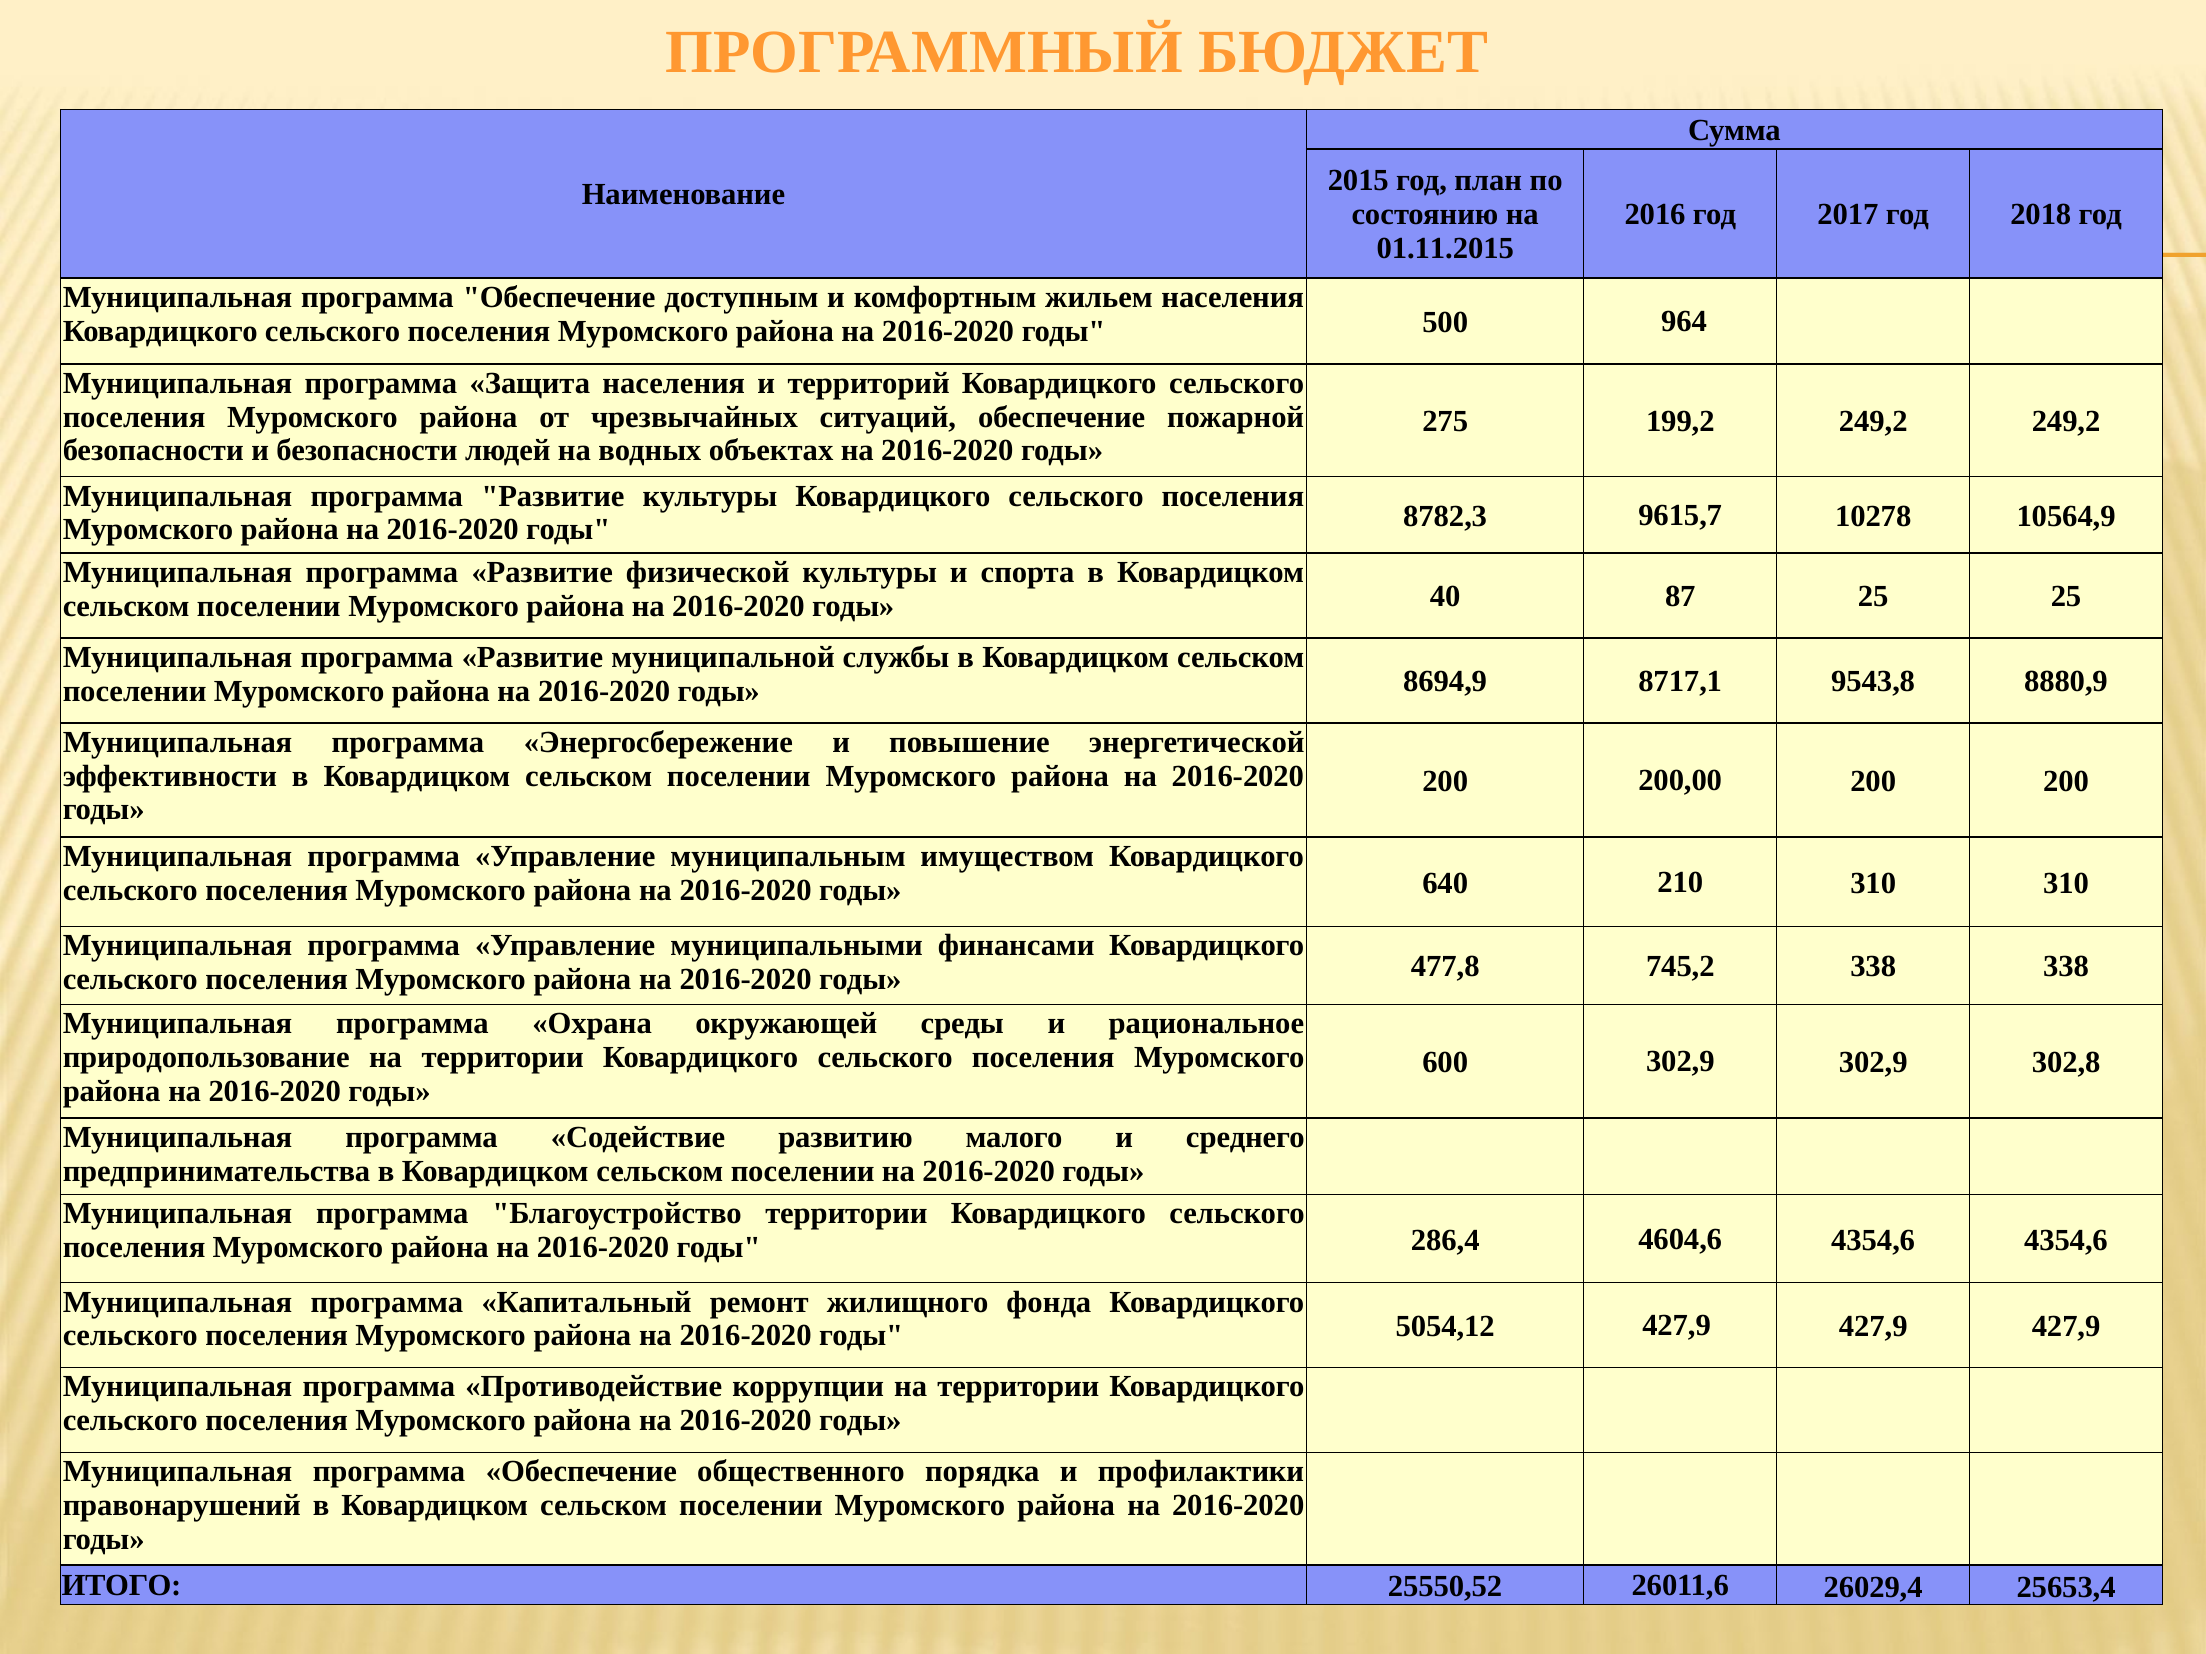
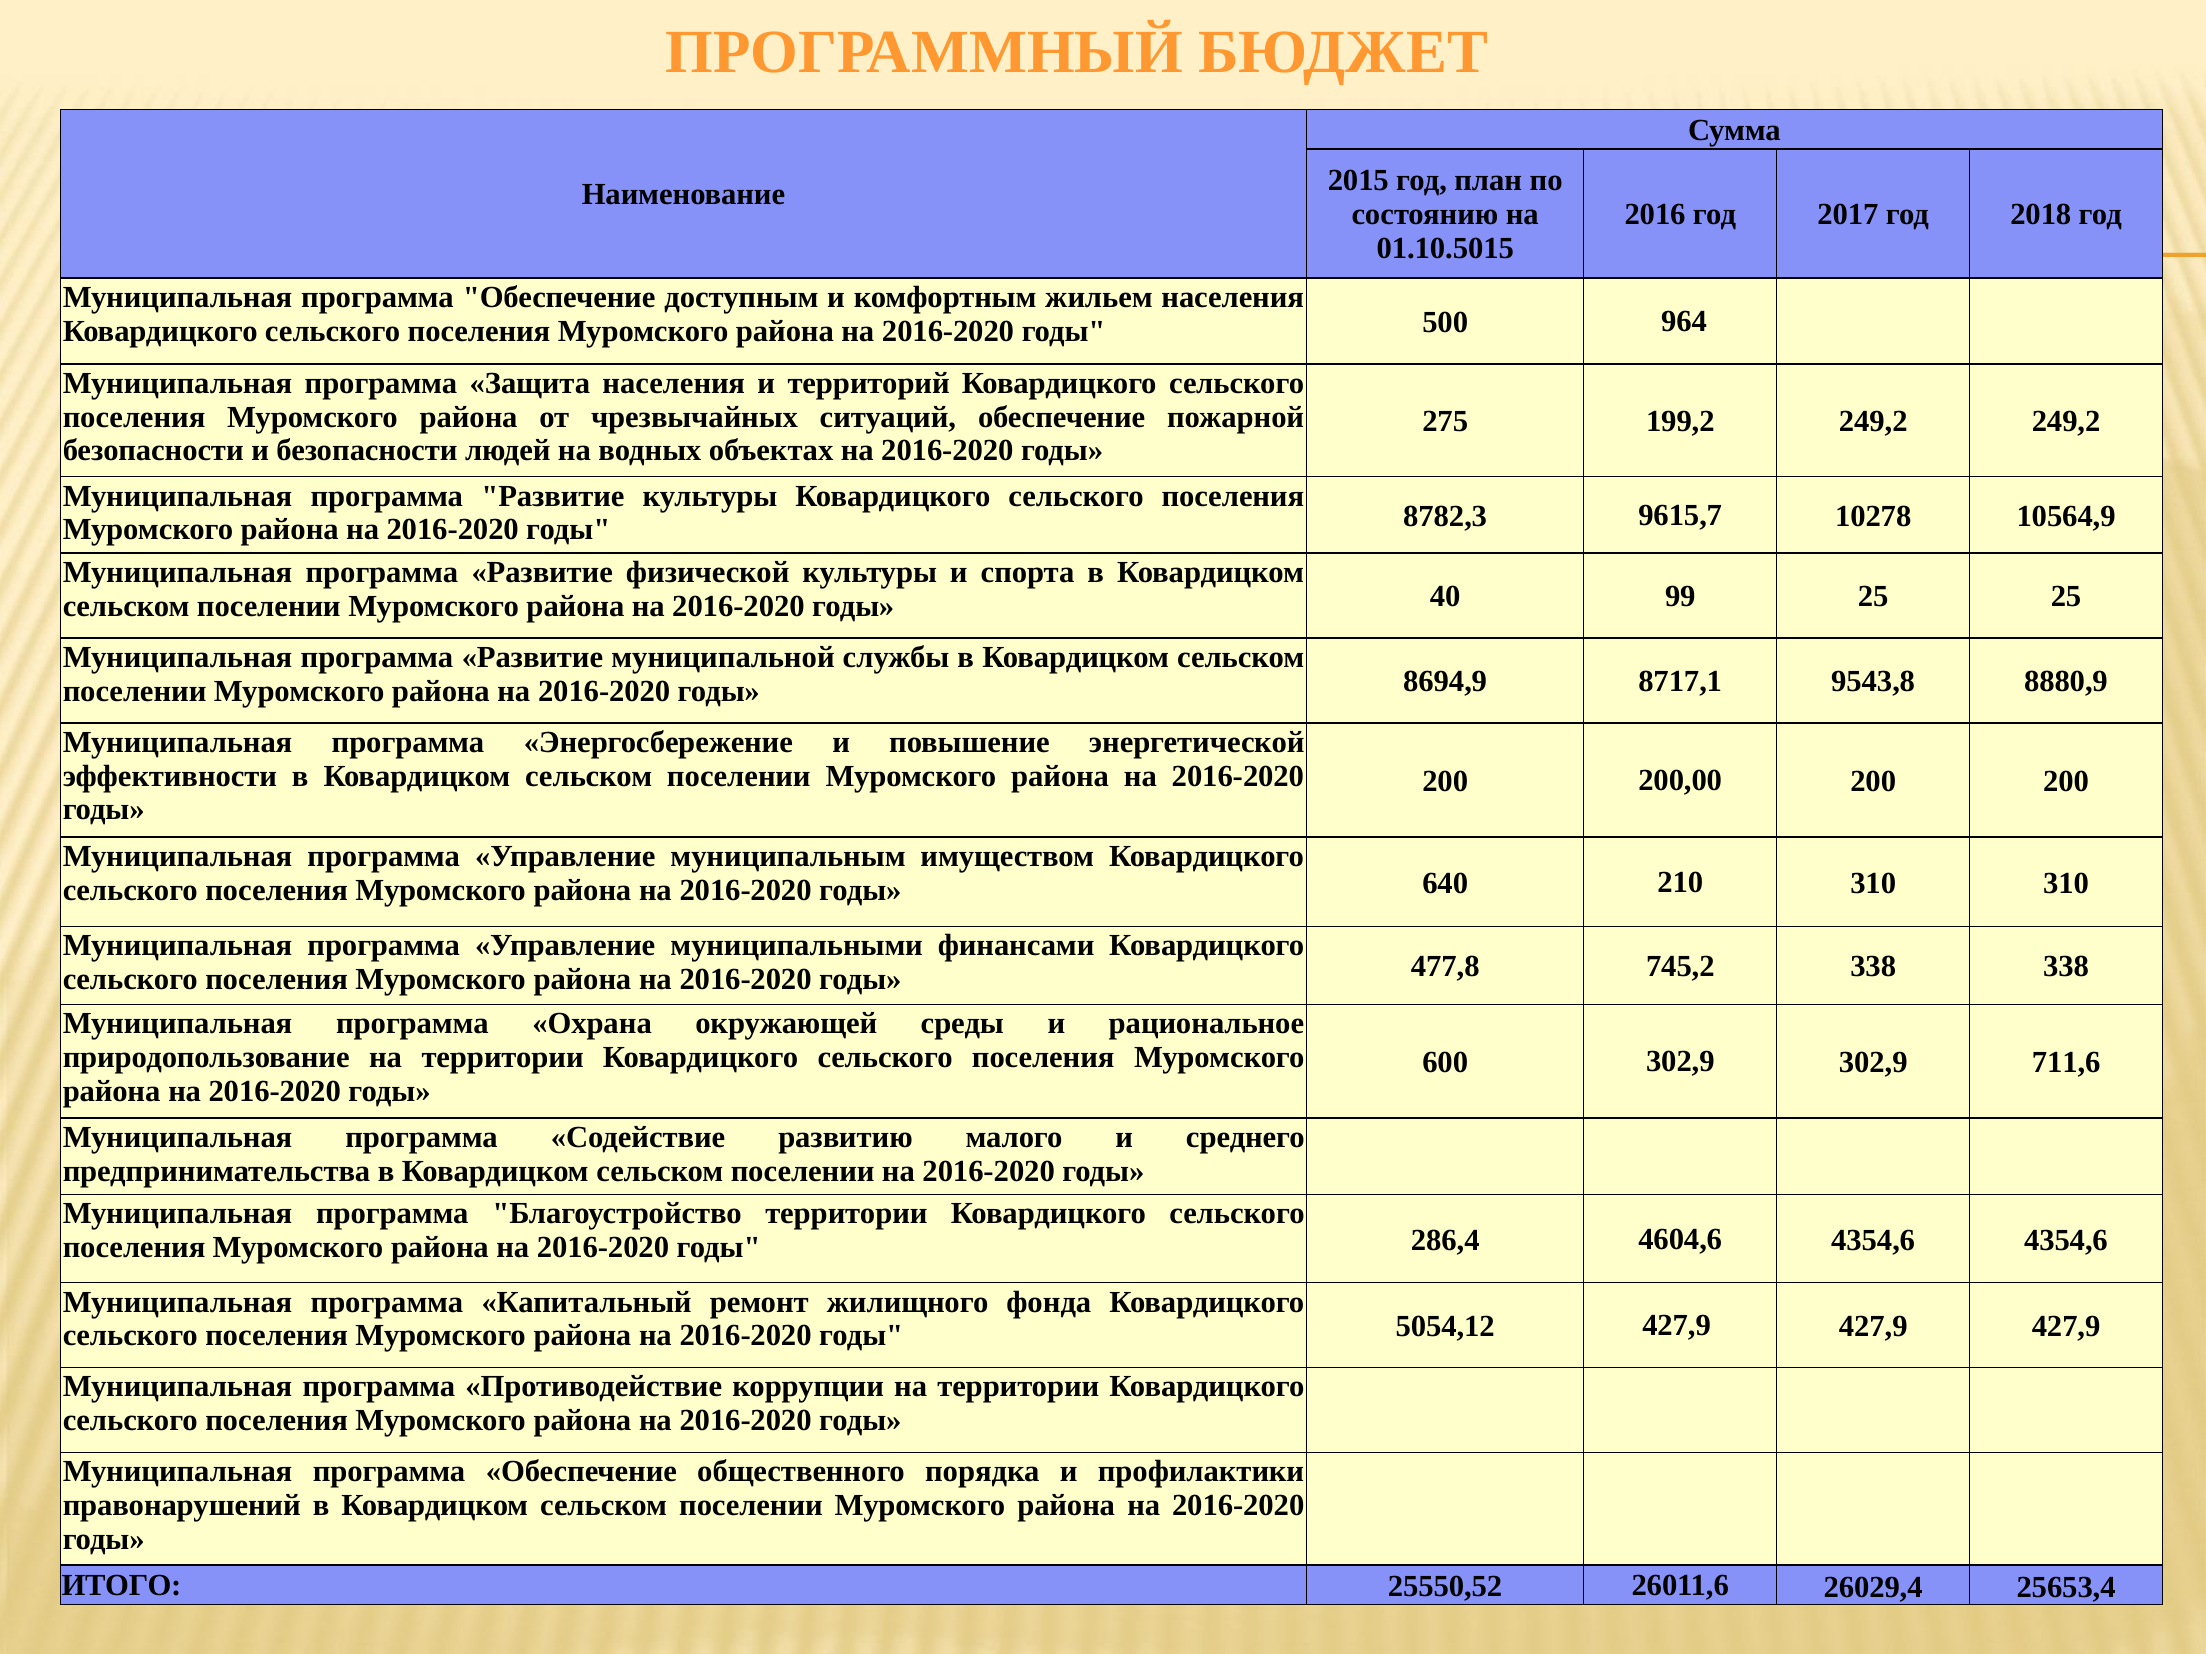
01.11.2015: 01.11.2015 -> 01.10.5015 (1445, 248)
87: 87 -> 99 (1680, 596)
302,8: 302,8 -> 711,6 (2066, 1063)
